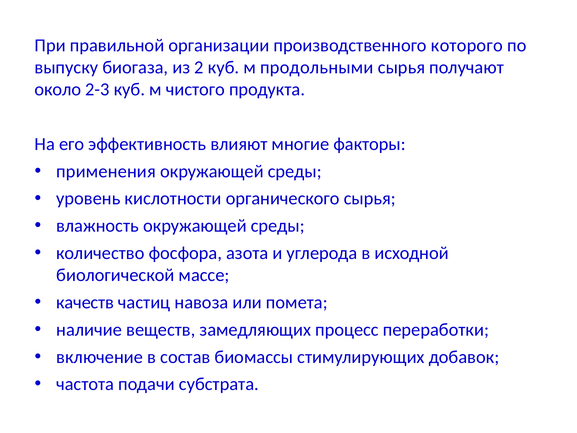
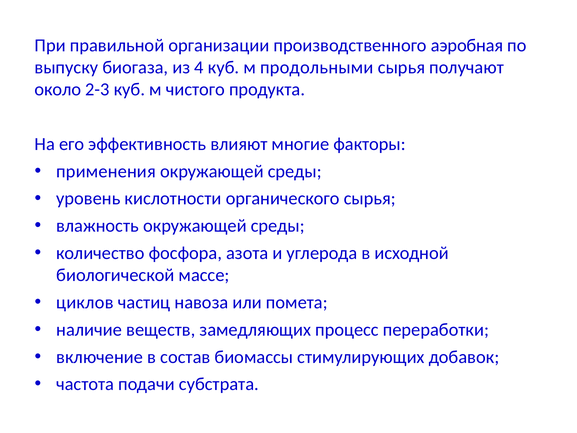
которого: которого -> аэробная (467, 45)
2: 2 -> 4 (199, 67)
качеств: качеств -> циклов (85, 302)
